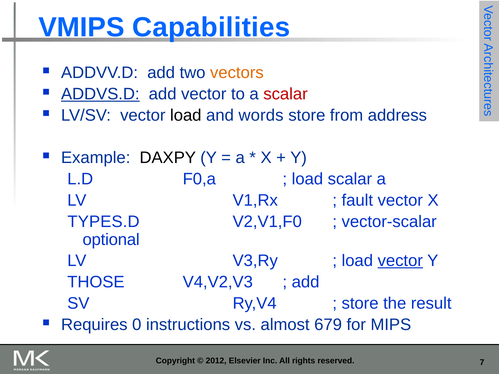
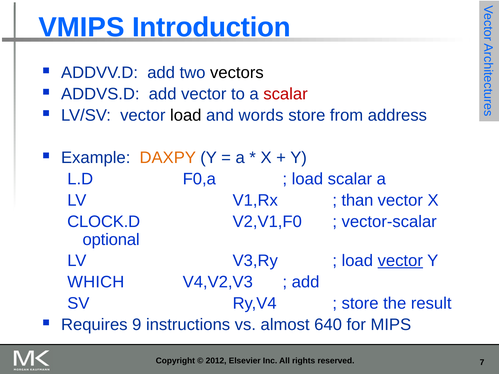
Capabilities: Capabilities -> Introduction (211, 27)
vectors colour: orange -> black (237, 73)
ADDVS.D underline: present -> none (100, 94)
DAXPY colour: black -> orange (168, 158)
fault: fault -> than (357, 200)
TYPES.D: TYPES.D -> CLOCK.D (104, 222)
THOSE: THOSE -> WHICH (96, 282)
0: 0 -> 9 (137, 325)
679: 679 -> 640 (328, 325)
